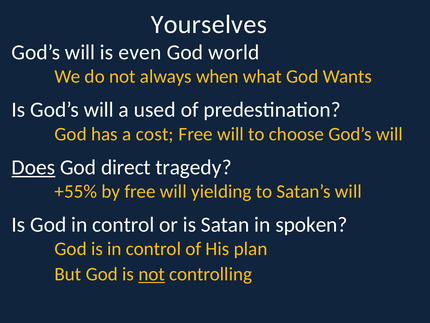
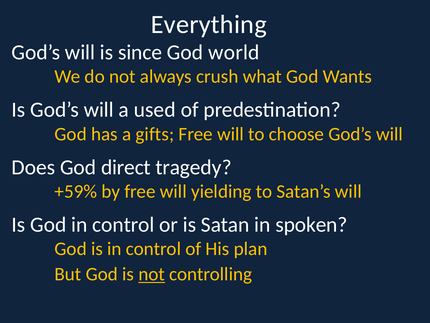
Yourselves: Yourselves -> Everything (209, 24)
even: even -> since (140, 52)
when: when -> crush (217, 77)
cost: cost -> gifts (155, 134)
Does underline: present -> none (33, 167)
+55%: +55% -> +59% (76, 191)
